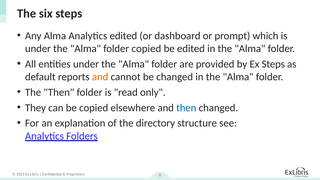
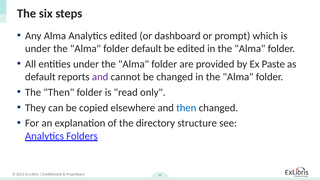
folder copied: copied -> default (146, 49)
Ex Steps: Steps -> Paste (273, 64)
and colour: orange -> purple (100, 77)
